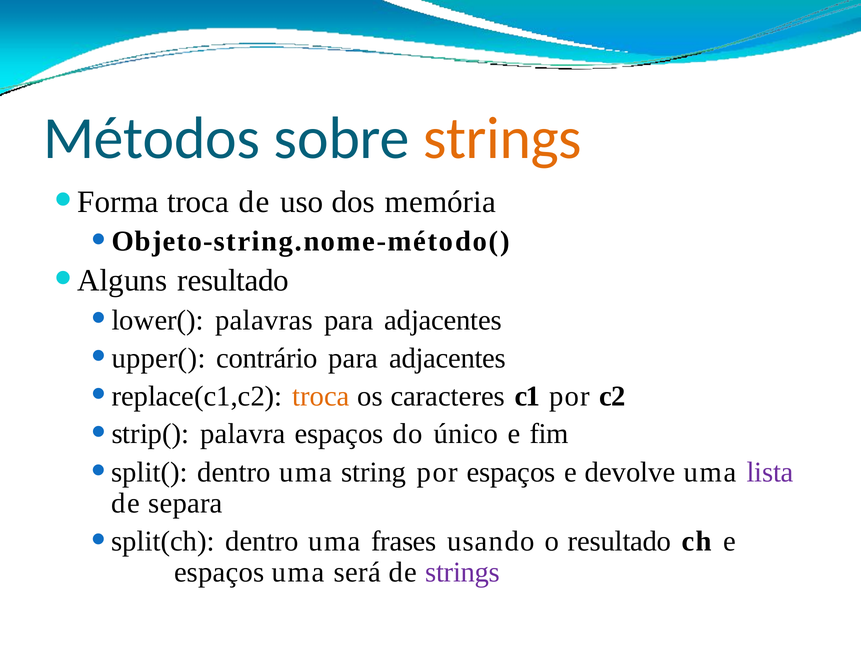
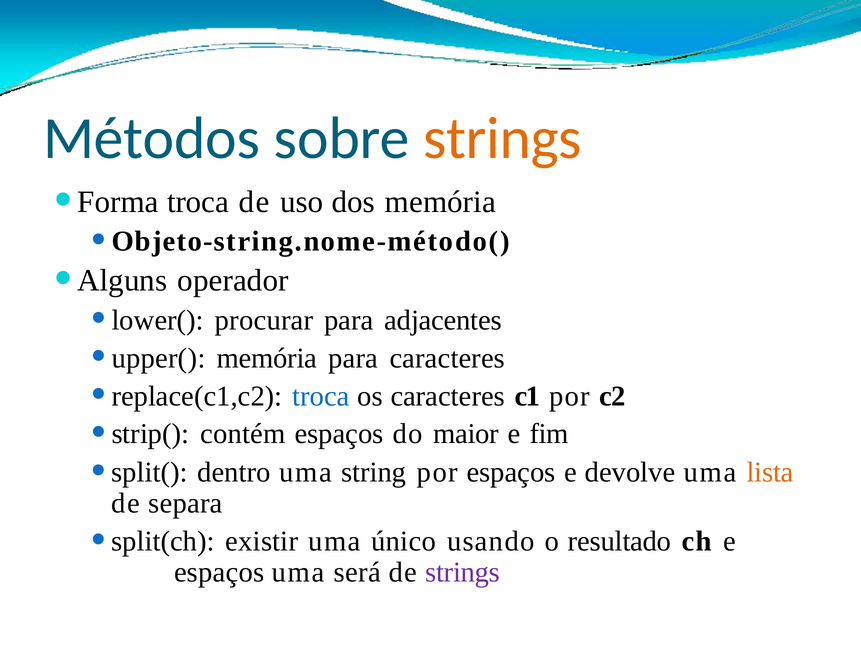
resultado: resultado -> operador (233, 281)
palavras: palavras -> procurar (264, 320)
contrário: contrário -> memória (267, 358)
adjacentes: adjacentes -> caracteres (447, 358)
troca colour: orange -> blue (321, 396)
palavra: palavra -> contém (243, 434)
único: único -> maior (466, 434)
lista colour: purple -> orange (770, 472)
dentro: dentro -> existir (262, 541)
frases: frases -> único (403, 541)
